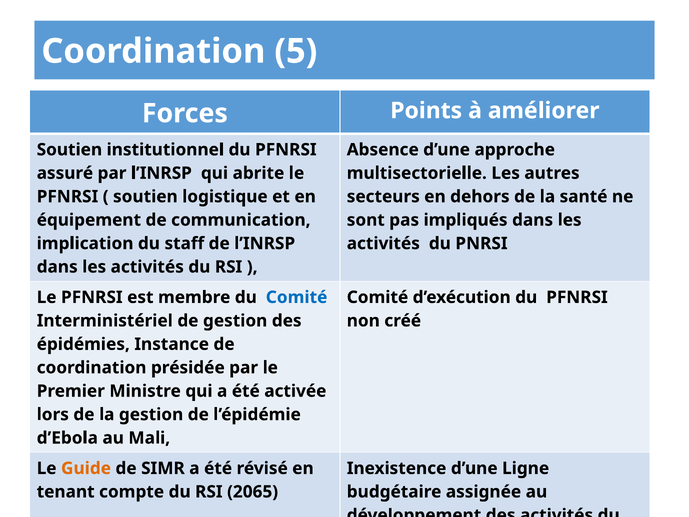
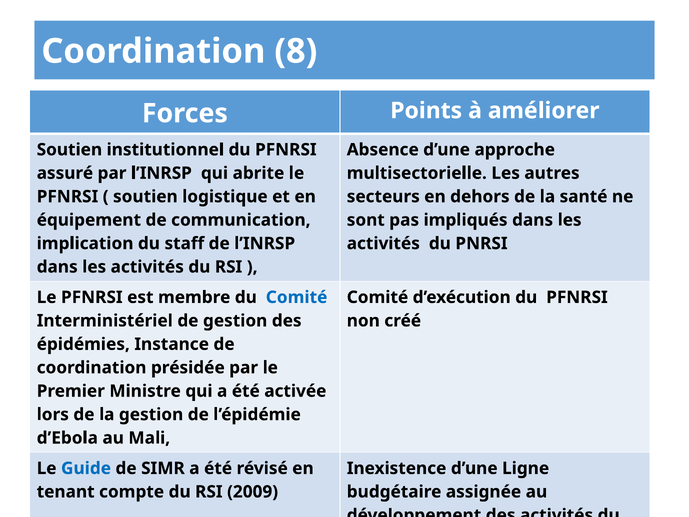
5: 5 -> 8 (296, 51)
Guide colour: orange -> blue (86, 468)
2065: 2065 -> 2009 (253, 492)
